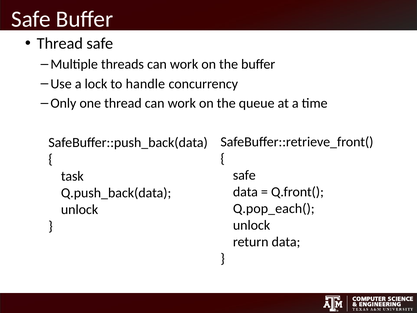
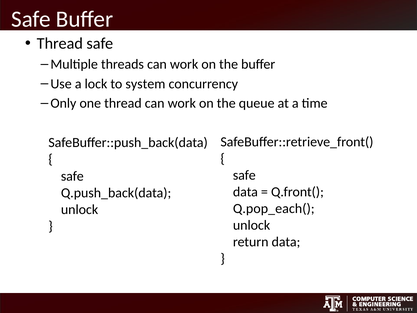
handle: handle -> system (145, 84)
task: task -> safe (72, 176)
